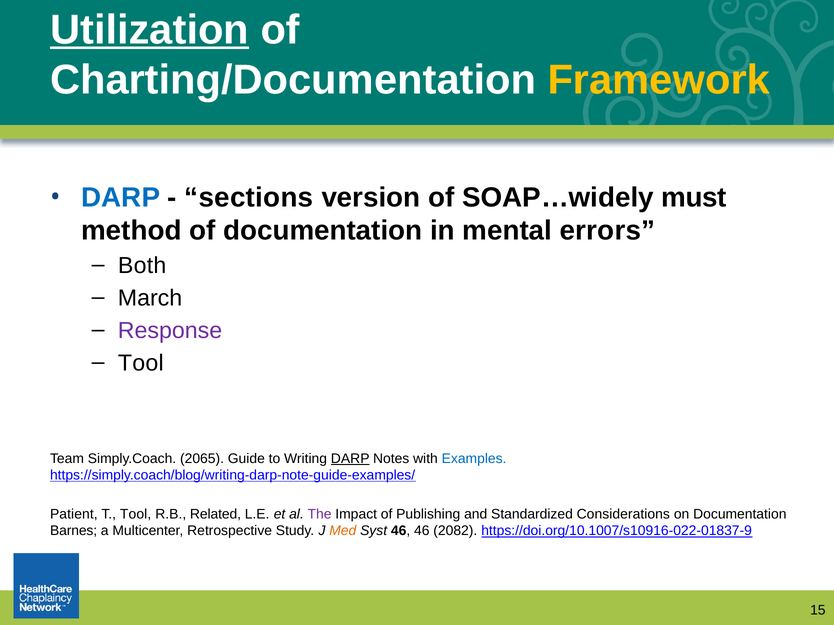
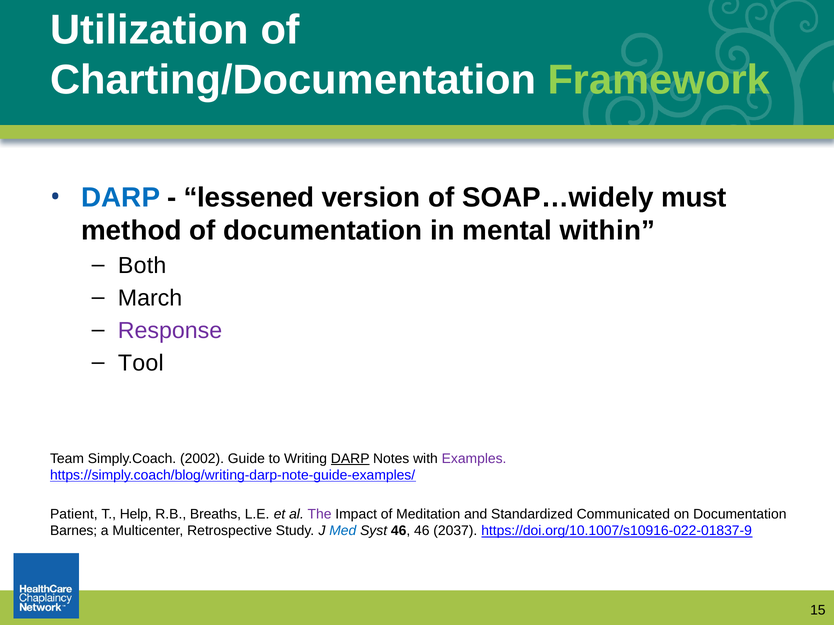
Utilization underline: present -> none (149, 30)
Framework colour: yellow -> light green (659, 80)
sections: sections -> lessened (249, 198)
errors: errors -> within (607, 231)
2065: 2065 -> 2002 (202, 459)
Examples colour: blue -> purple (474, 459)
T Tool: Tool -> Help (136, 515)
Related: Related -> Breaths (215, 515)
Publishing: Publishing -> Meditation (428, 515)
Considerations: Considerations -> Communicated (623, 515)
Med colour: orange -> blue (343, 531)
2082: 2082 -> 2037 (455, 531)
